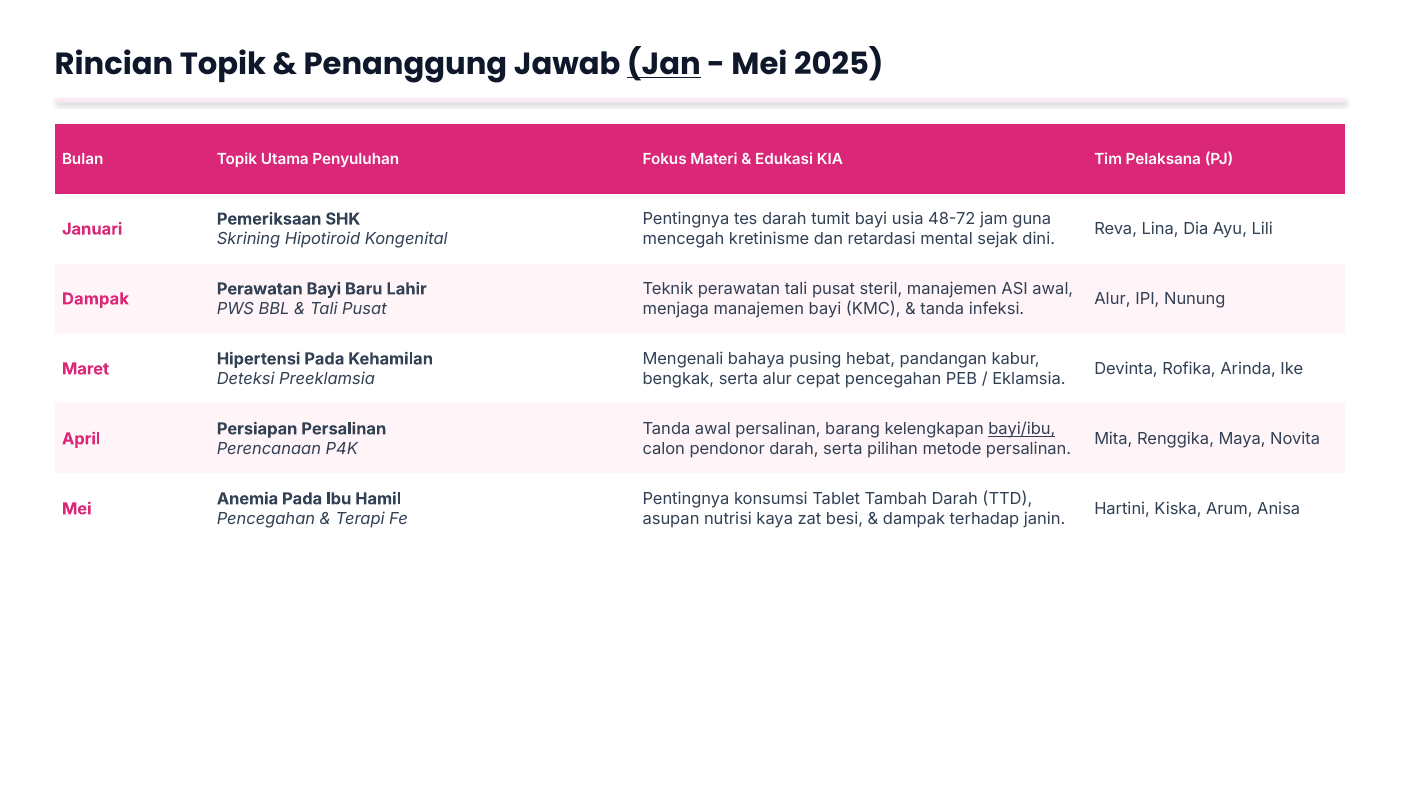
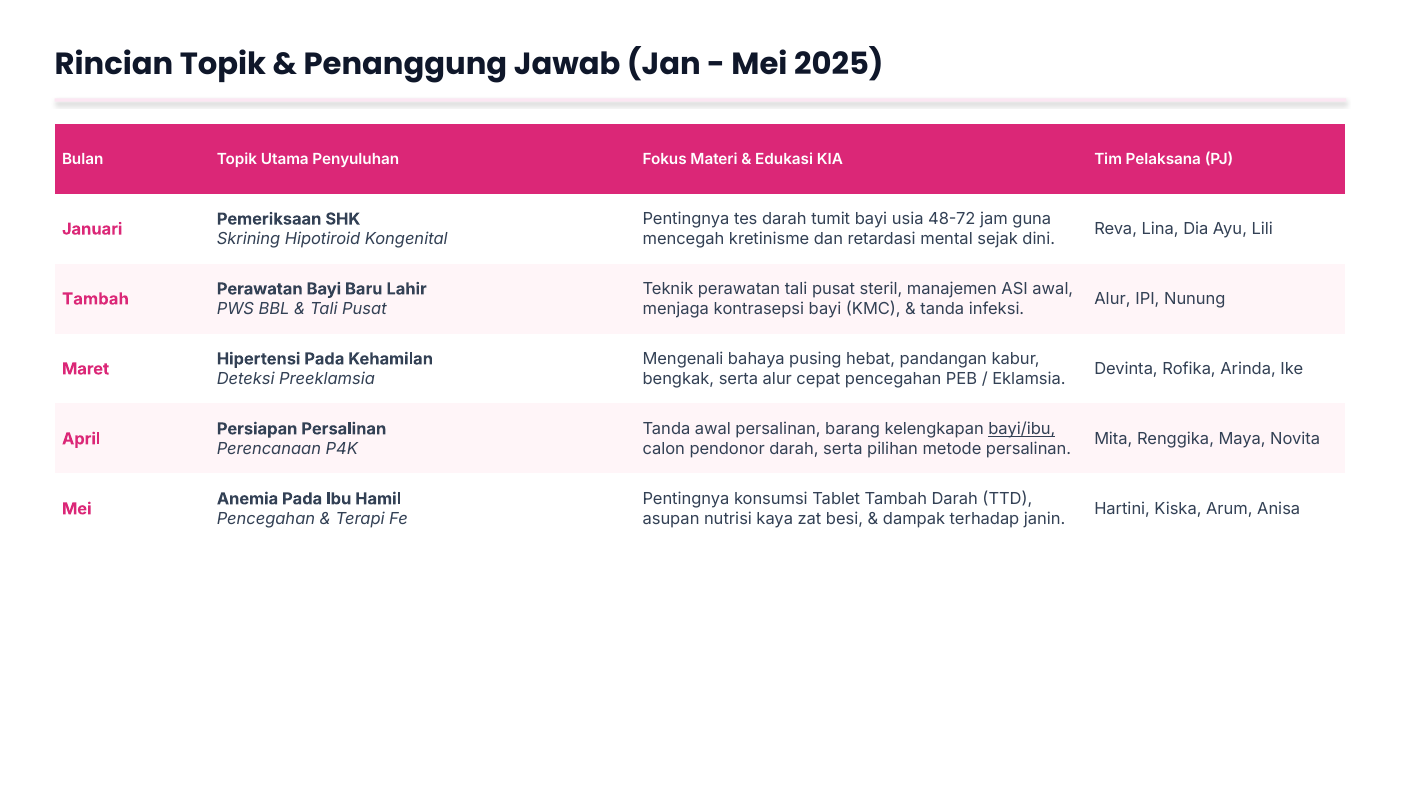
Jan underline: present -> none (664, 64)
Dampak: Dampak -> Tambah (95, 299)
menjaga manajemen: manajemen -> kontrasepsi (759, 309)
